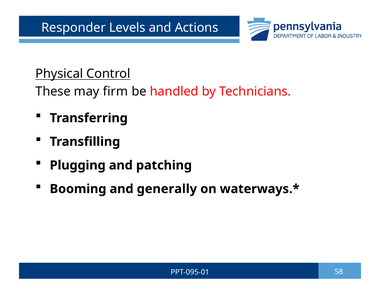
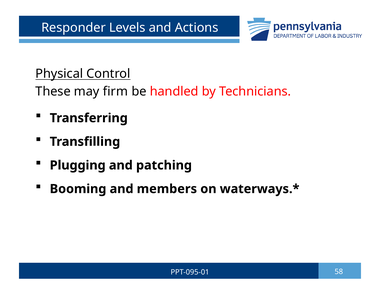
generally: generally -> members (167, 189)
